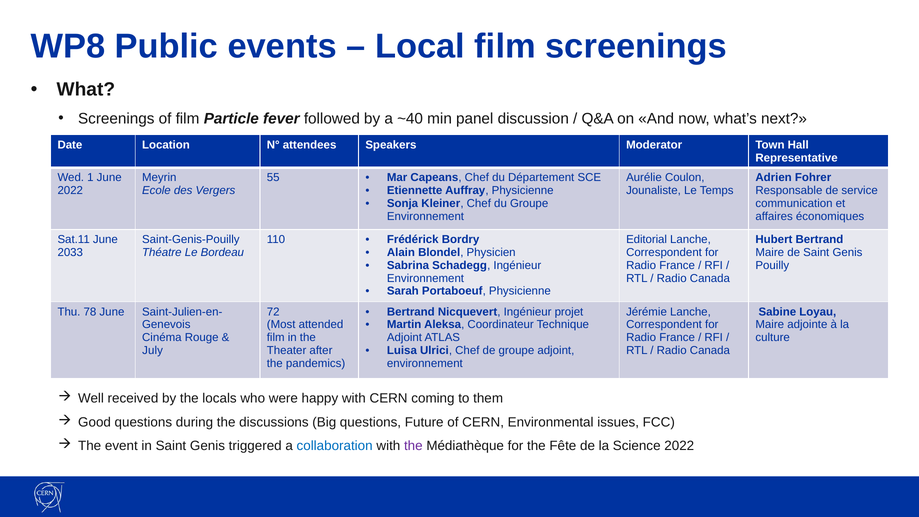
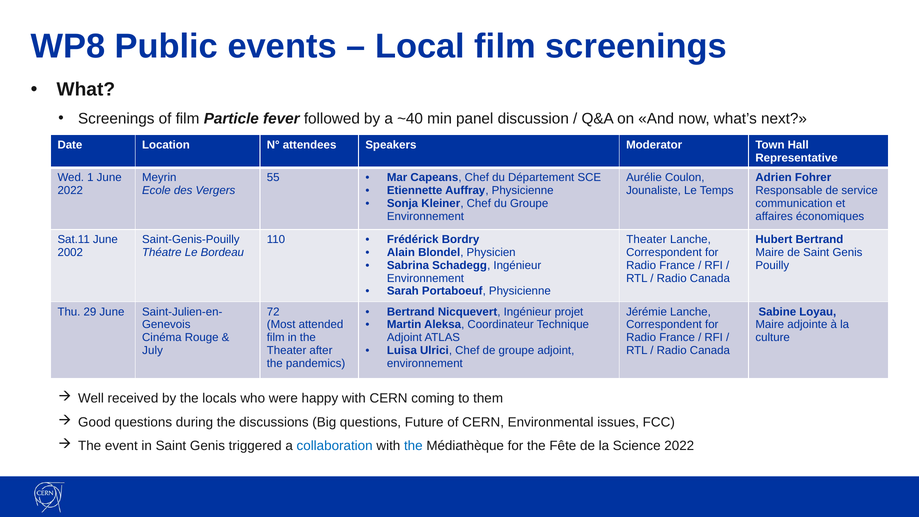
Editorial: Editorial -> Theater (646, 240)
2033: 2033 -> 2002 (70, 252)
78: 78 -> 29 (90, 312)
the colour: purple -> blue (413, 446)
